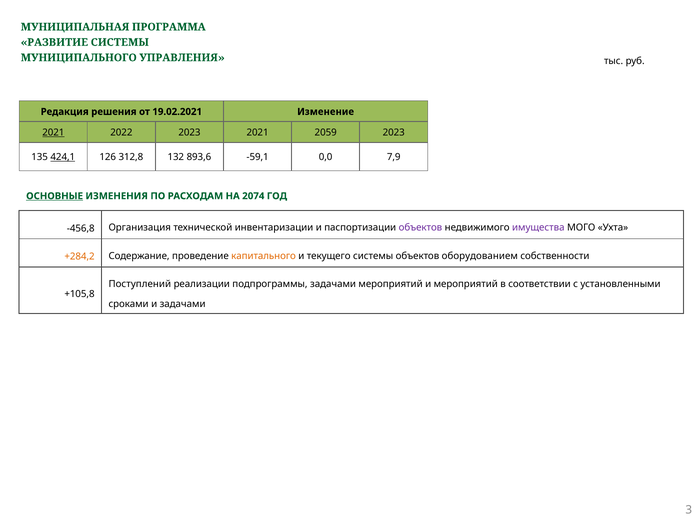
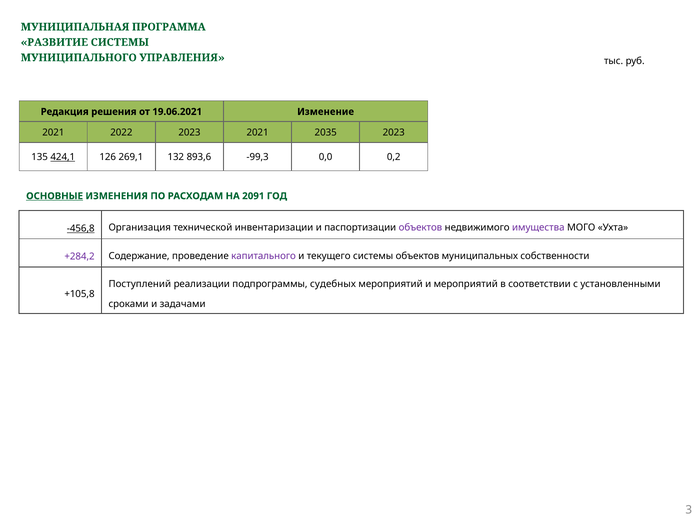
19.02.2021: 19.02.2021 -> 19.06.2021 (177, 112)
2021 underline: present -> none (53, 133)
2059: 2059 -> 2035 (326, 133)
312,8: 312,8 -> 269,1 (131, 157)
-59,1: -59,1 -> -99,3 (258, 157)
7,9: 7,9 -> 0,2 (394, 157)
2074: 2074 -> 2091 (253, 196)
-456,8 underline: none -> present (81, 228)
+284,2 colour: orange -> purple (80, 257)
капитального colour: orange -> purple (264, 256)
оборудованием: оборудованием -> муниципальных (480, 256)
подпрограммы задачами: задачами -> судебных (333, 284)
